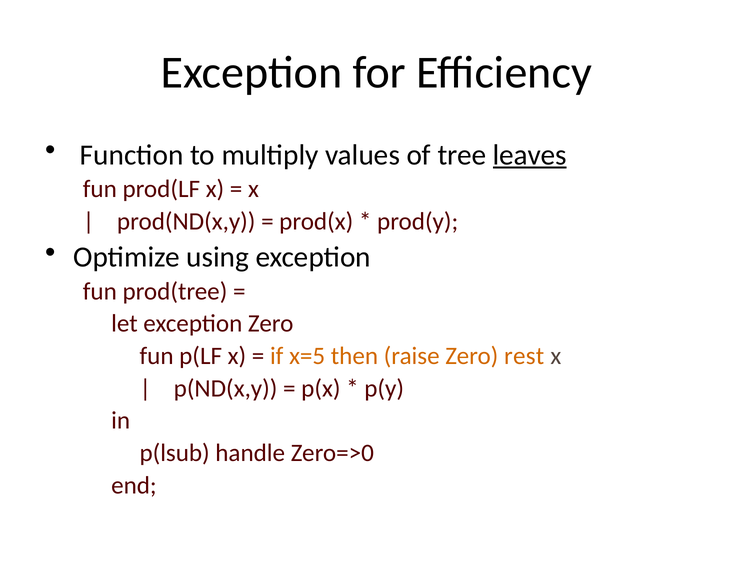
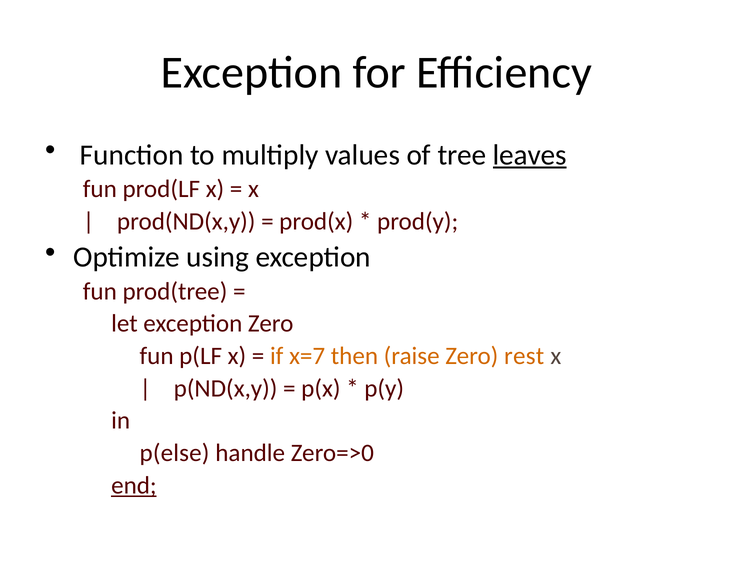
x=5: x=5 -> x=7 (307, 356)
p(lsub: p(lsub -> p(else (175, 454)
end underline: none -> present (134, 486)
